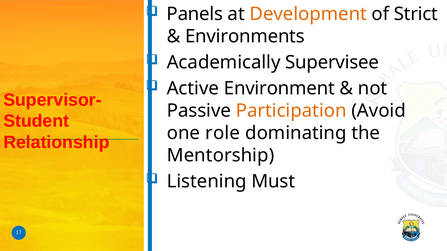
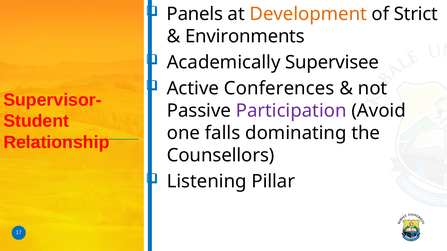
Environment: Environment -> Conferences (279, 89)
Participation colour: orange -> purple (291, 111)
role: role -> falls (223, 133)
Mentorship: Mentorship -> Counsellors (221, 156)
Must: Must -> Pillar (273, 182)
